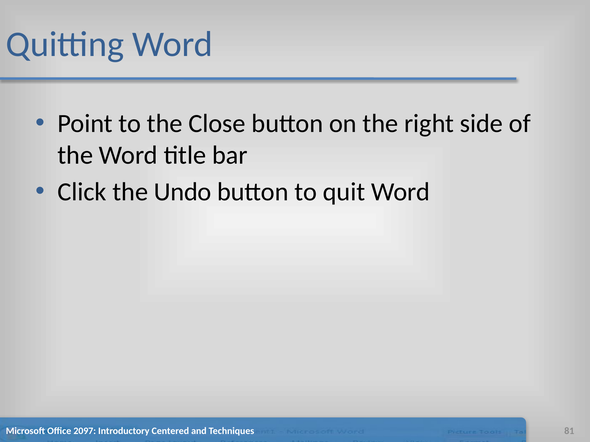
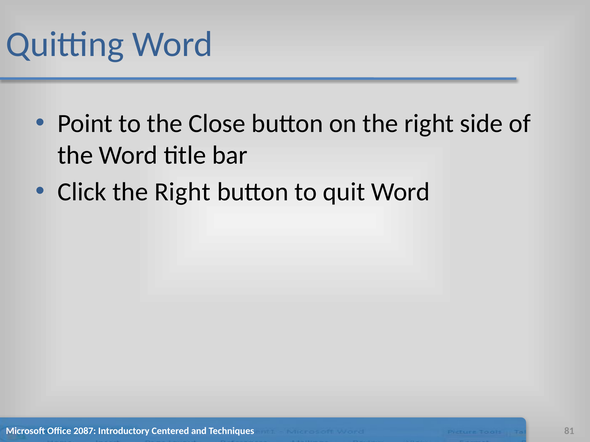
Click the Undo: Undo -> Right (182, 192)
2097: 2097 -> 2087 (85, 431)
